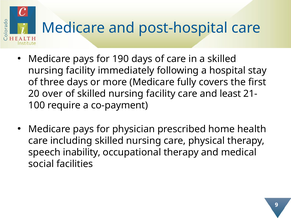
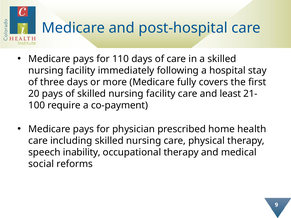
190: 190 -> 110 (121, 59)
20 over: over -> pays (52, 94)
facilities: facilities -> reforms (75, 164)
